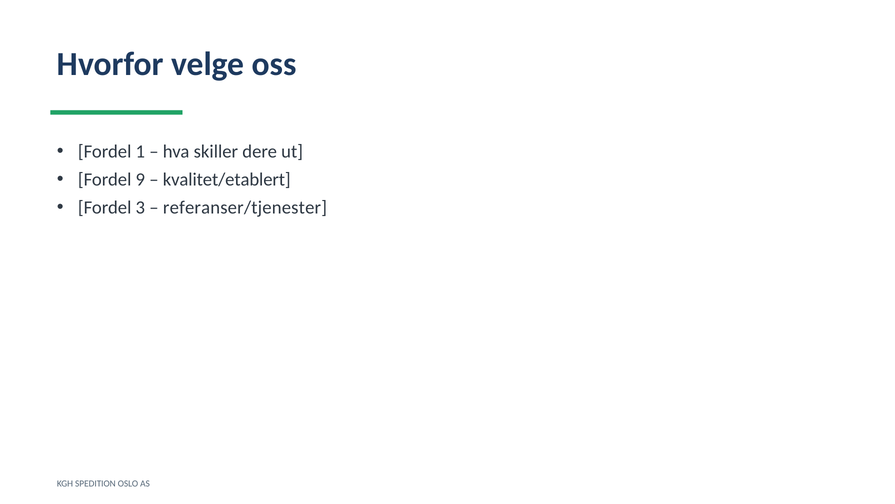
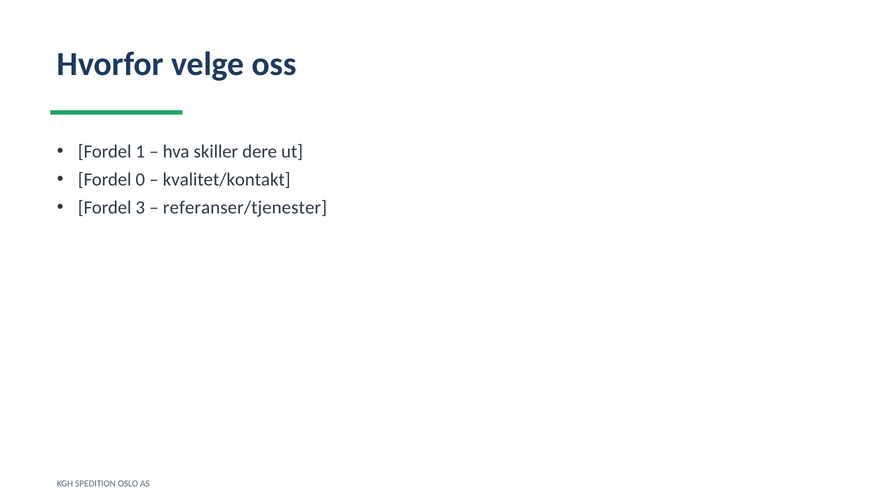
9: 9 -> 0 (140, 180)
kvalitet/etablert: kvalitet/etablert -> kvalitet/kontakt (227, 180)
